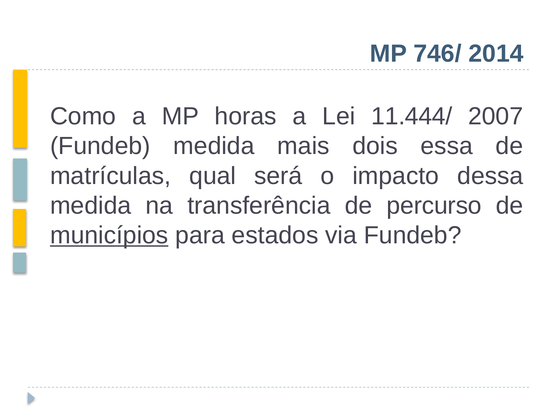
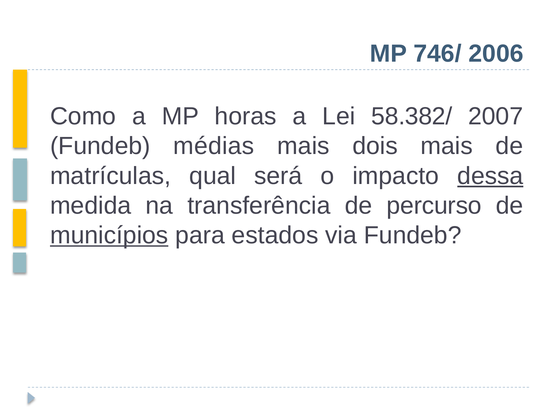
2014: 2014 -> 2006 (496, 54)
11.444/: 11.444/ -> 58.382/ (412, 116)
Fundeb medida: medida -> médias (214, 146)
dois essa: essa -> mais (447, 146)
dessa underline: none -> present (490, 176)
